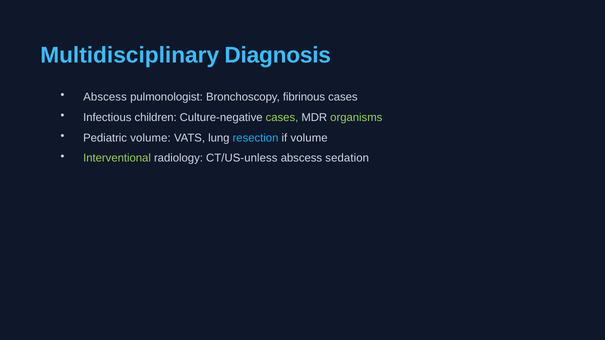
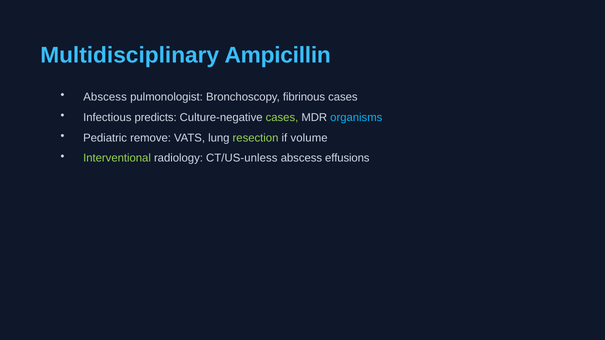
Diagnosis: Diagnosis -> Ampicillin (278, 56)
children: children -> predicts (156, 117)
organisms colour: light green -> light blue (356, 117)
Pediatric volume: volume -> remove (151, 138)
resection colour: light blue -> light green (256, 138)
sedation: sedation -> effusions (347, 158)
